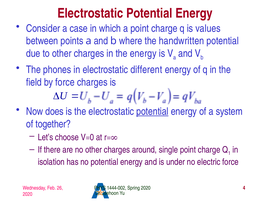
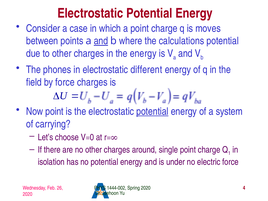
values: values -> moves (208, 28)
and underline: none -> present (101, 41)
handwritten: handwritten -> calculations (182, 41)
Now does: does -> point (54, 111)
together: together -> carrying (53, 124)
